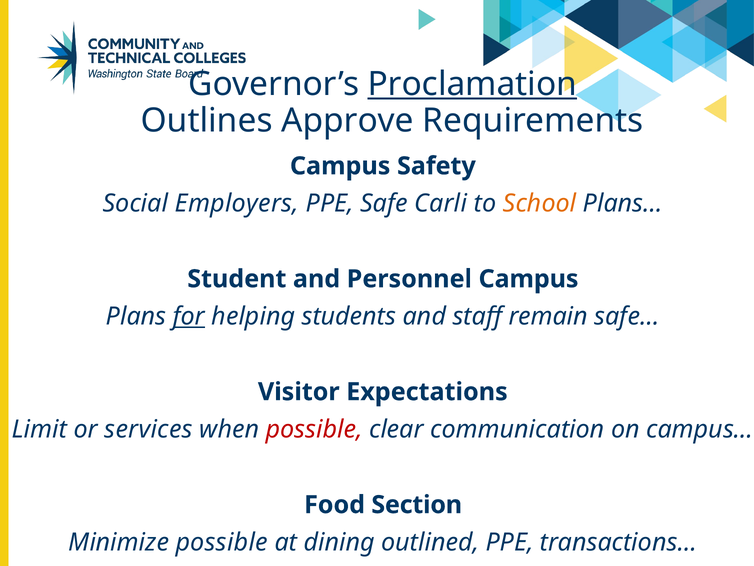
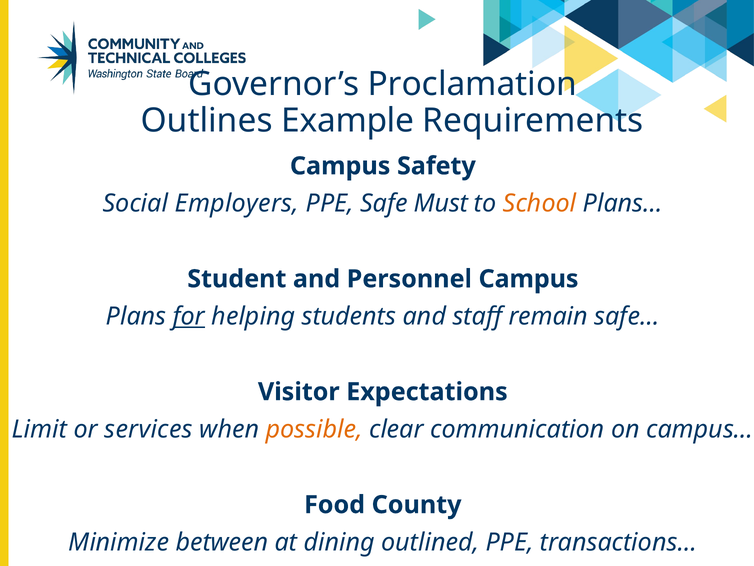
Proclamation underline: present -> none (472, 84)
Approve: Approve -> Example (348, 120)
Carli: Carli -> Must (441, 204)
possible colour: red -> orange (314, 429)
Section: Section -> County (417, 504)
Minimize possible: possible -> between (222, 542)
